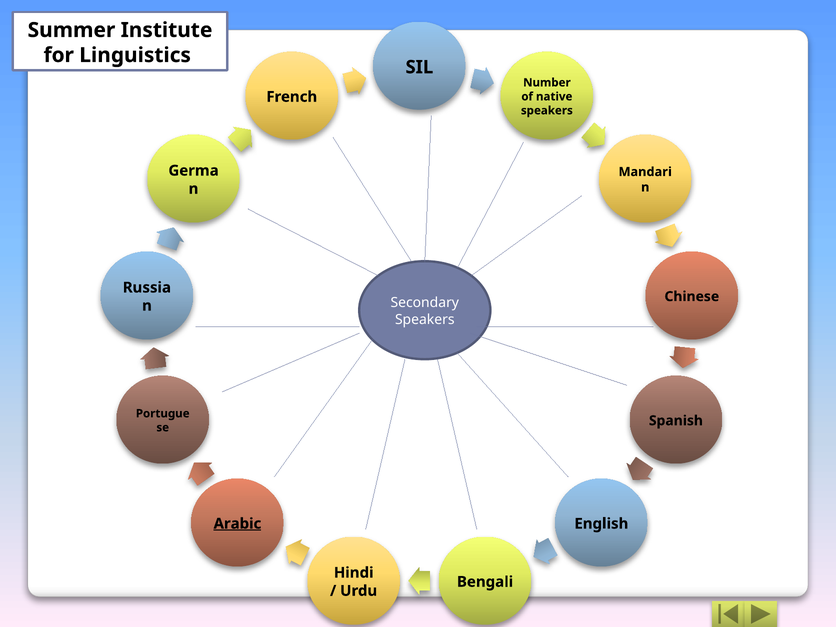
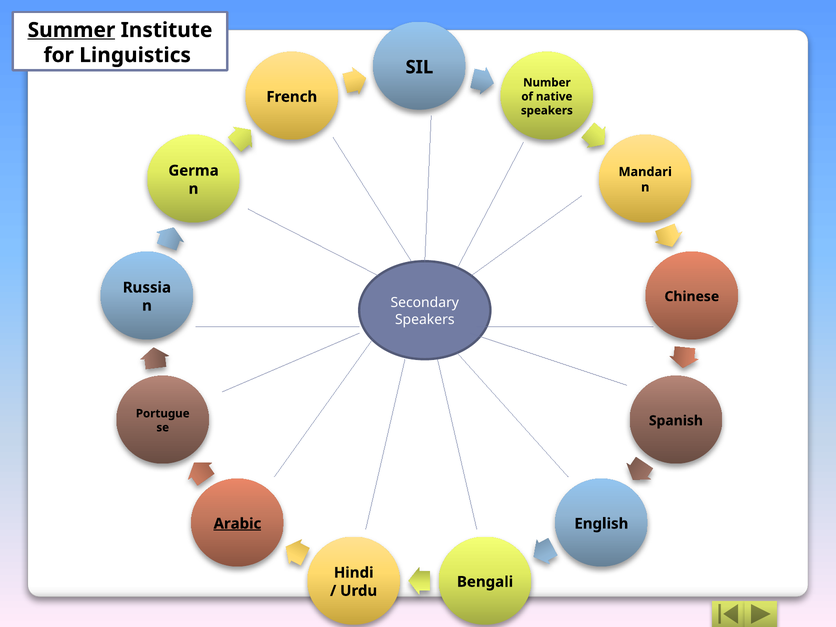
Summer underline: none -> present (71, 30)
